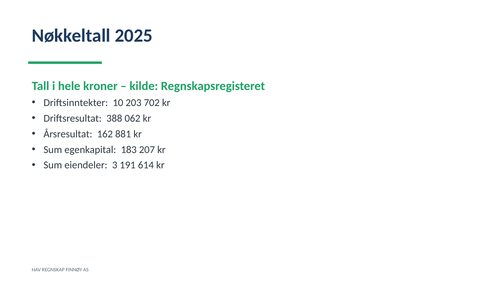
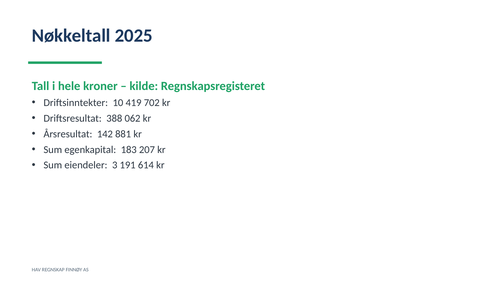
203: 203 -> 419 (134, 103)
162: 162 -> 142 (105, 134)
